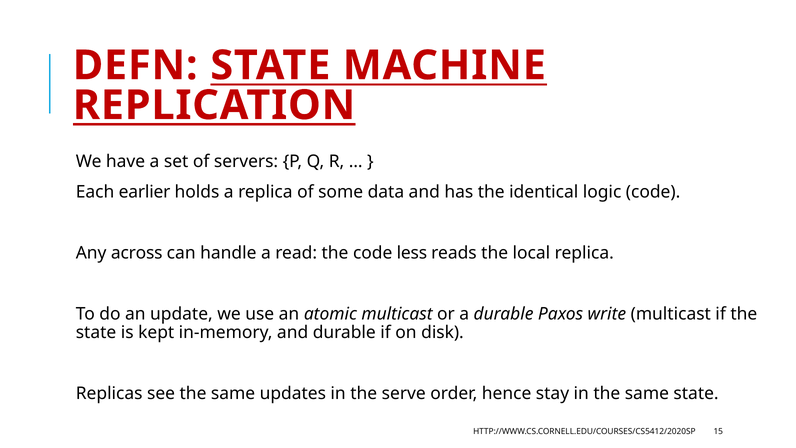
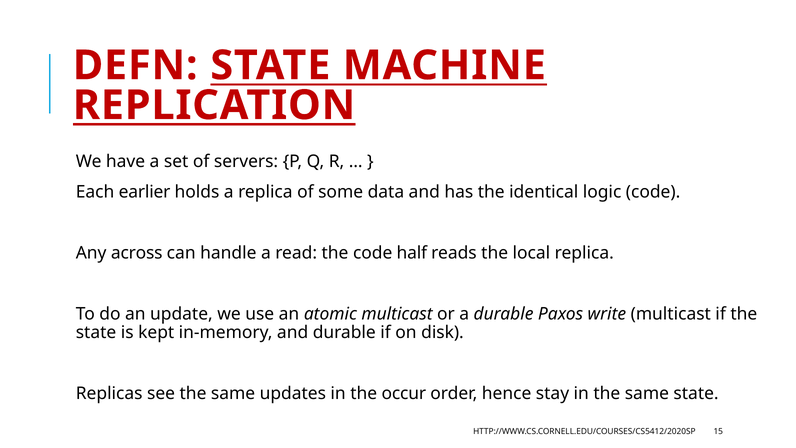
less: less -> half (412, 253)
serve: serve -> occur (404, 393)
